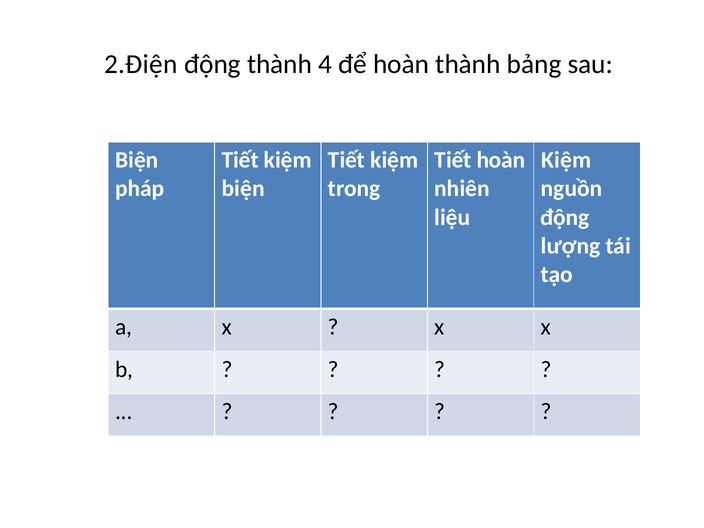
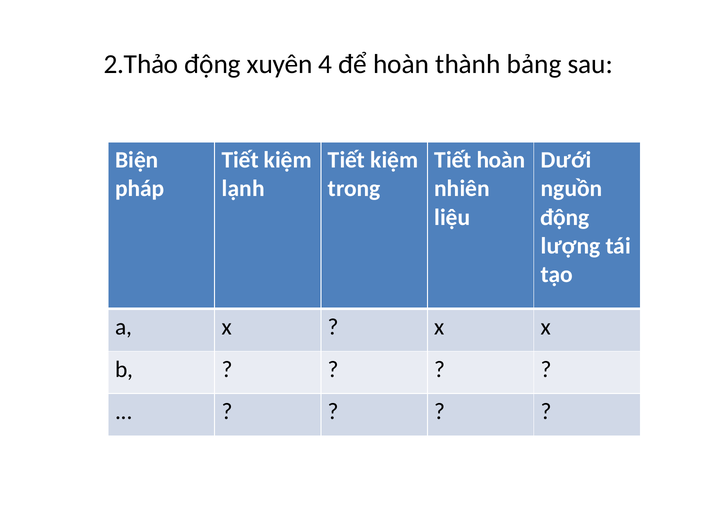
2.Điện: 2.Điện -> 2.Thảo (141, 64)
động thành: thành -> xuyên (280, 64)
Kiệm: Kiệm -> Dưới (566, 160)
biện: biện -> lạnh (243, 189)
